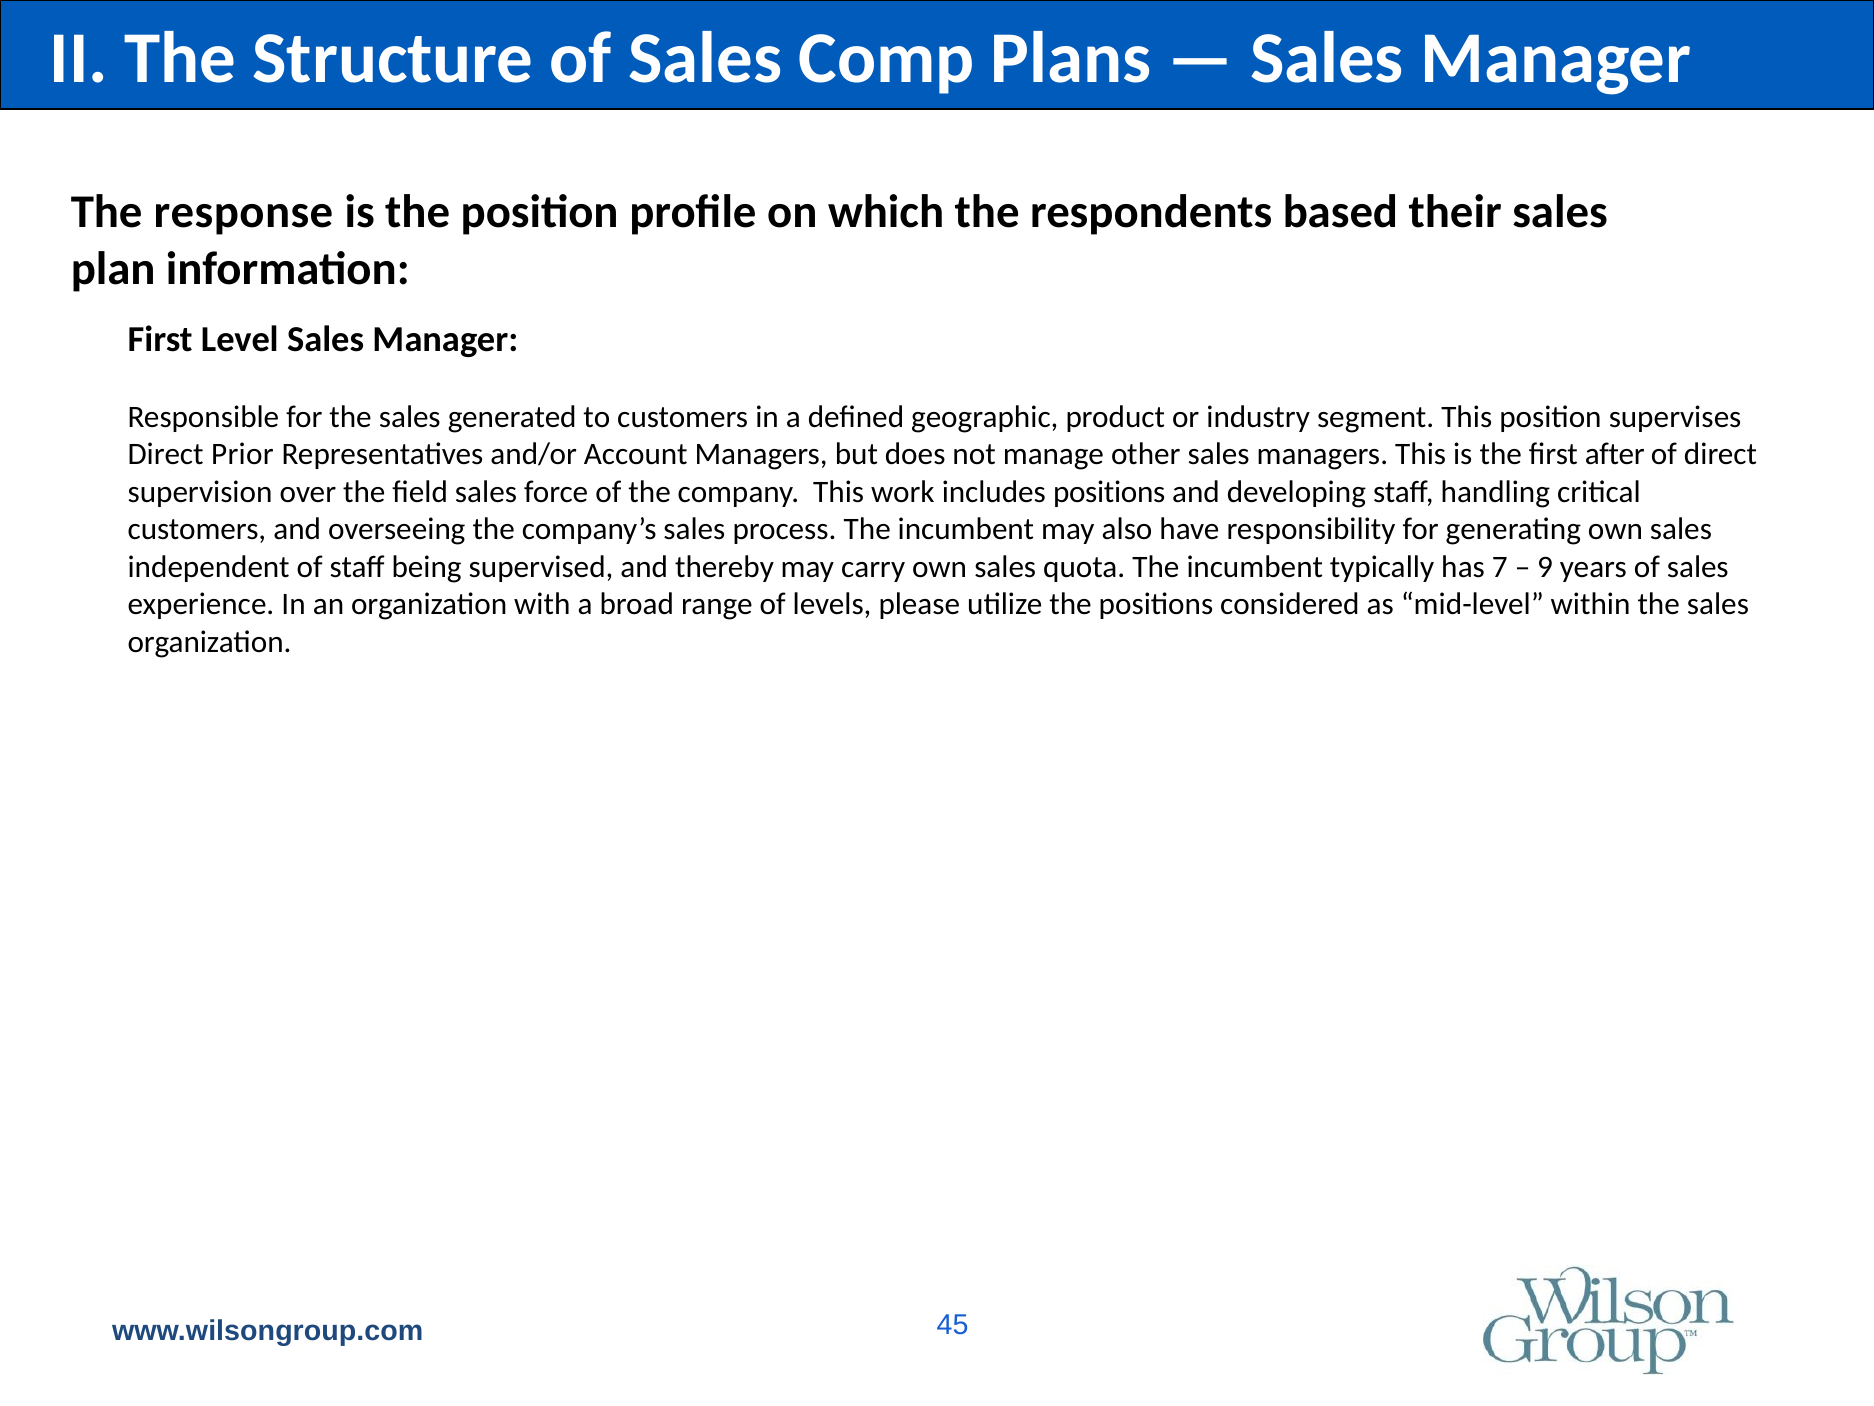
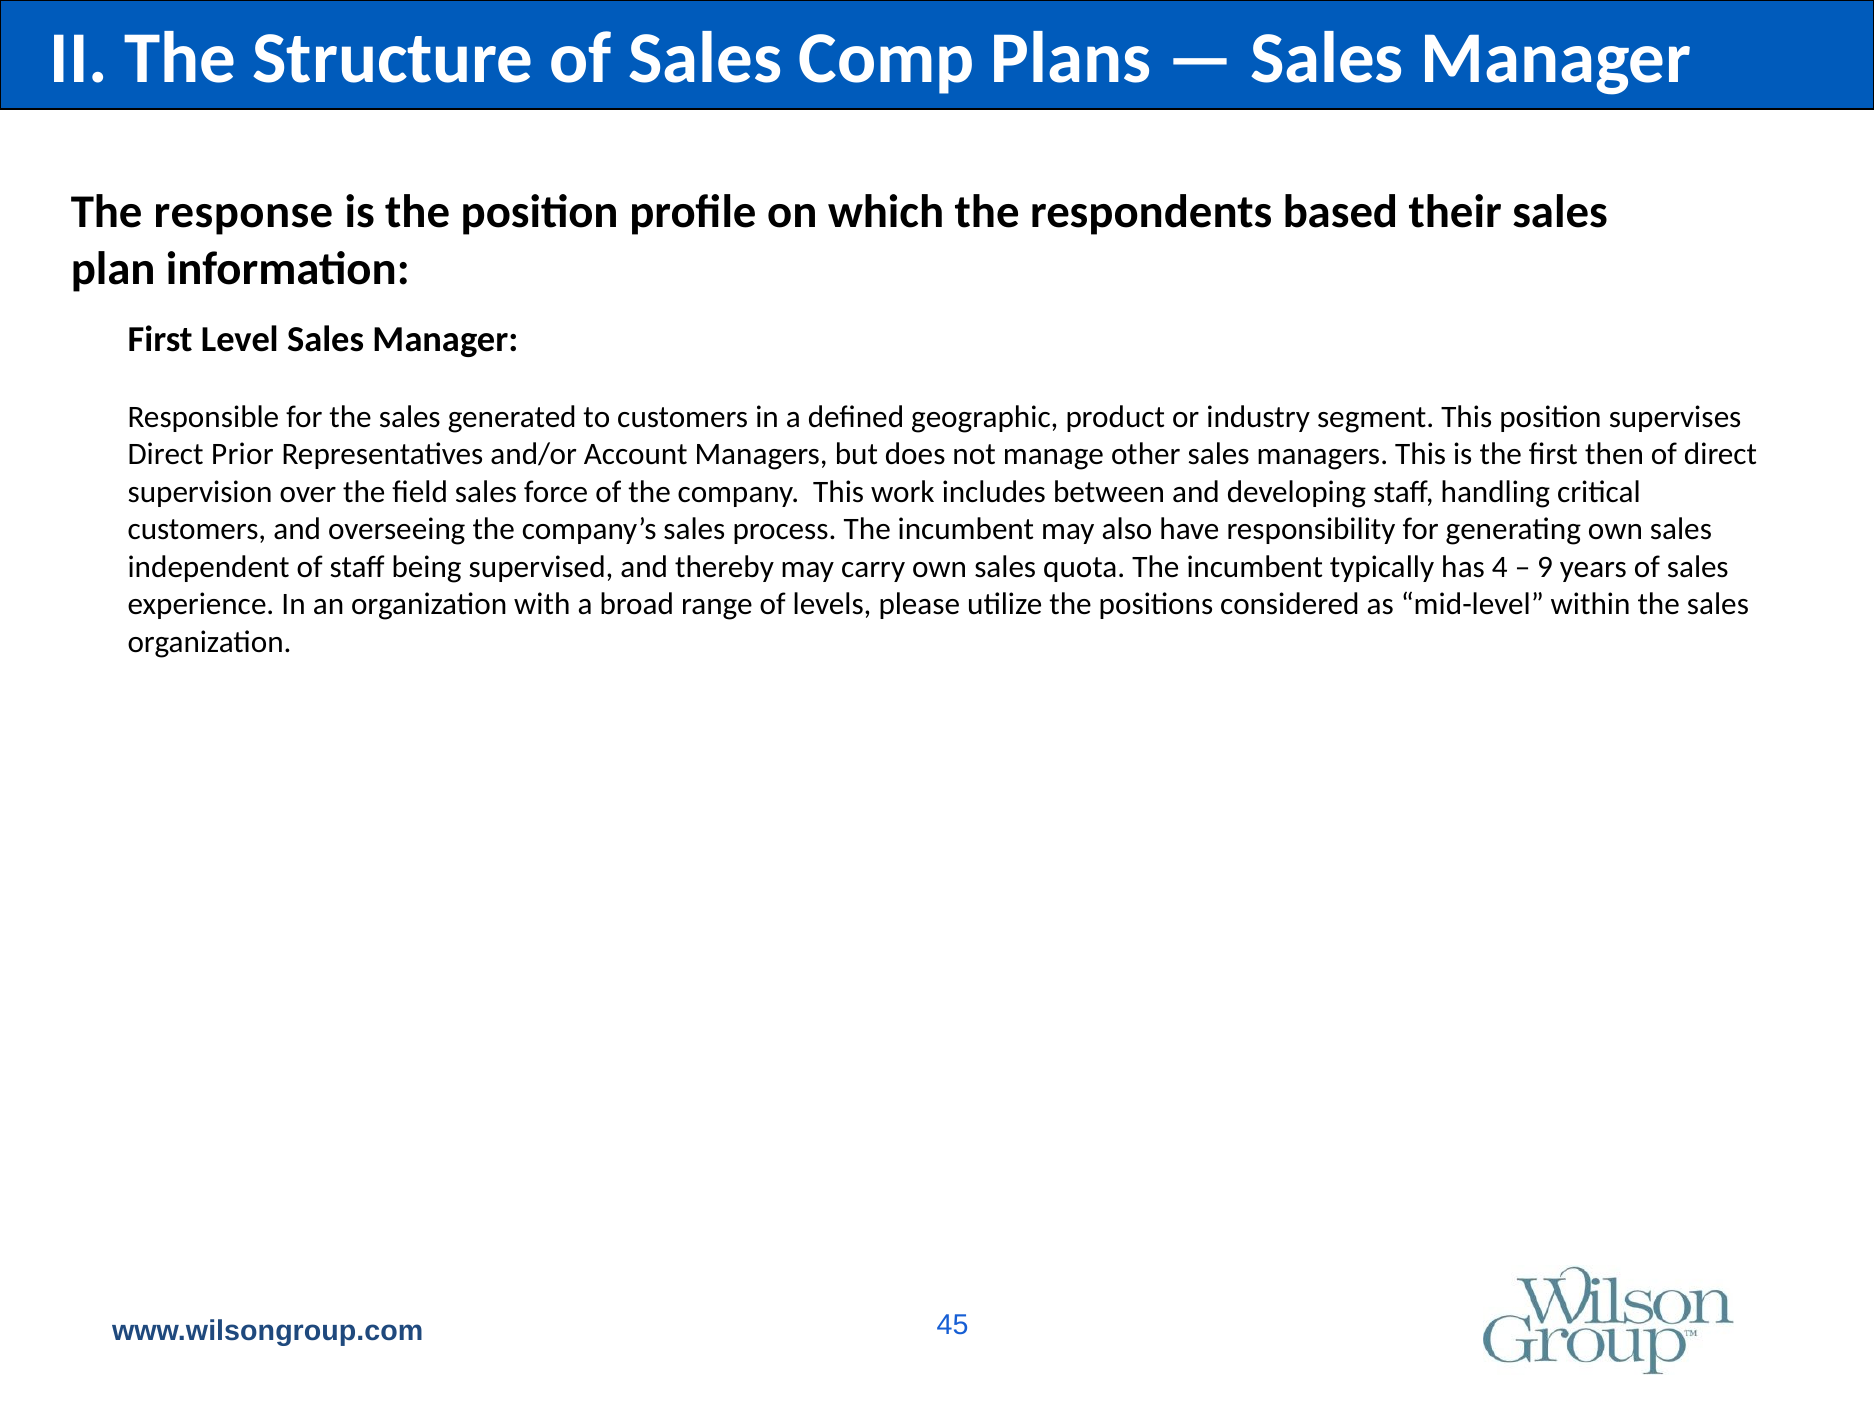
after: after -> then (1615, 455)
includes positions: positions -> between (1109, 492)
7: 7 -> 4 (1500, 567)
